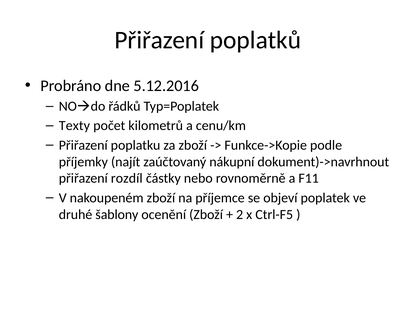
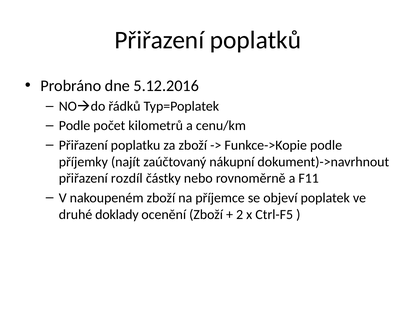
Texty: Texty -> Podle (75, 126)
šablony: šablony -> doklady (117, 214)
